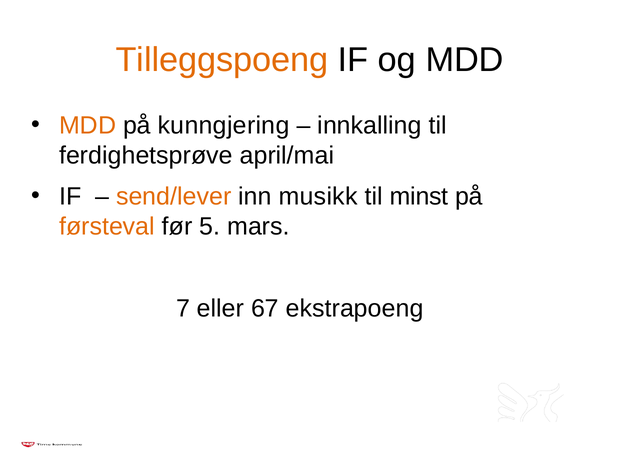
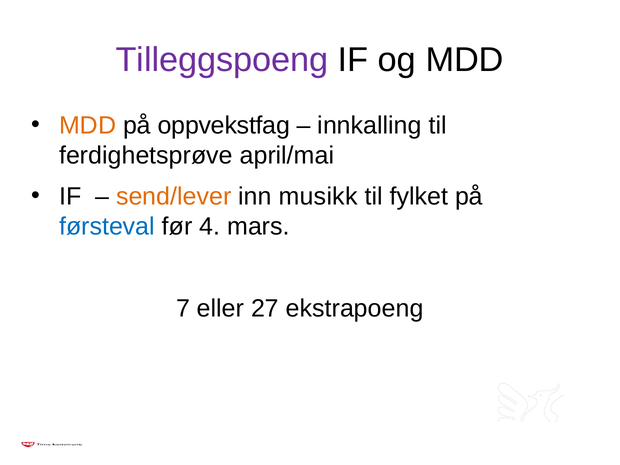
Tilleggspoeng colour: orange -> purple (222, 60)
kunngjering: kunngjering -> oppvekstfag (224, 125)
minst: minst -> fylket (419, 196)
førsteval colour: orange -> blue (107, 226)
5: 5 -> 4 (210, 226)
67: 67 -> 27 (265, 308)
